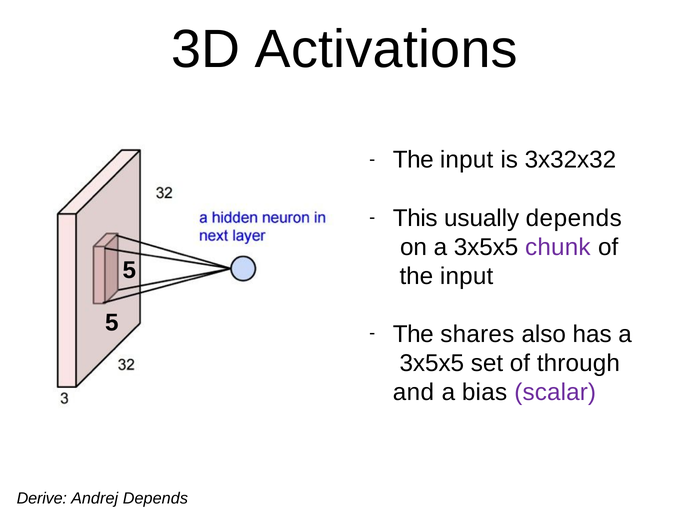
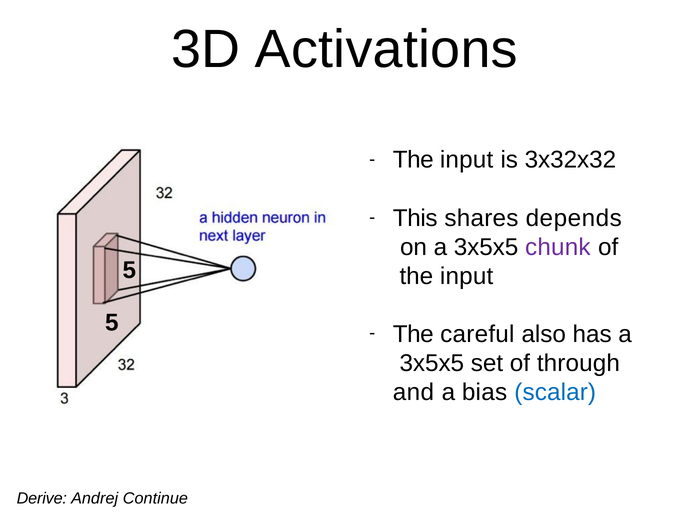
usually: usually -> shares (481, 219)
shares: shares -> careful (477, 335)
scalar colour: purple -> blue (555, 393)
Andrej Depends: Depends -> Continue (155, 499)
